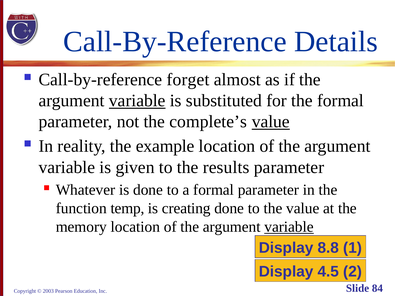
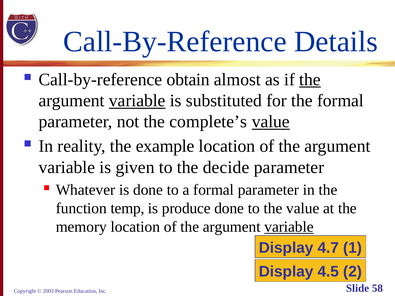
forget: forget -> obtain (188, 80)
the underline: none -> present (310, 80)
results: results -> decide (226, 167)
creating: creating -> produce (186, 208)
8.8: 8.8 -> 4.7 (328, 248)
84: 84 -> 58 (377, 288)
